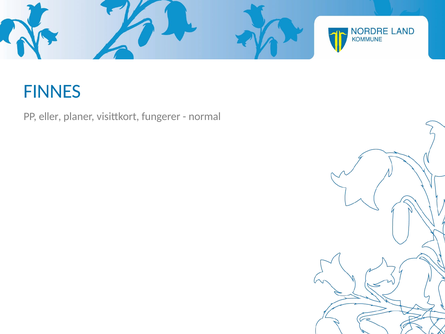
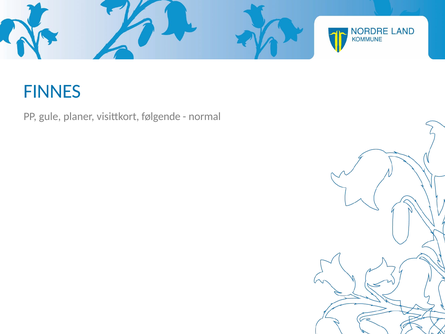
eller: eller -> gule (50, 117)
fungerer: fungerer -> følgende (161, 117)
